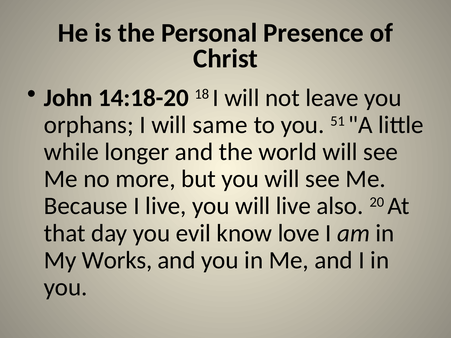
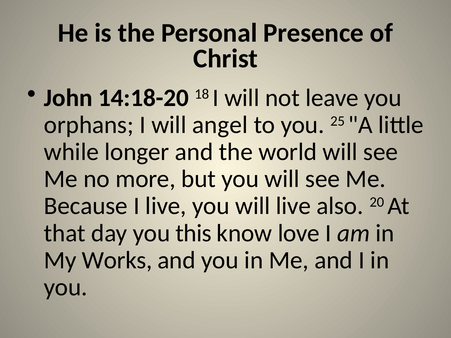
same: same -> angel (220, 125)
51: 51 -> 25 (338, 121)
evil: evil -> this (194, 233)
